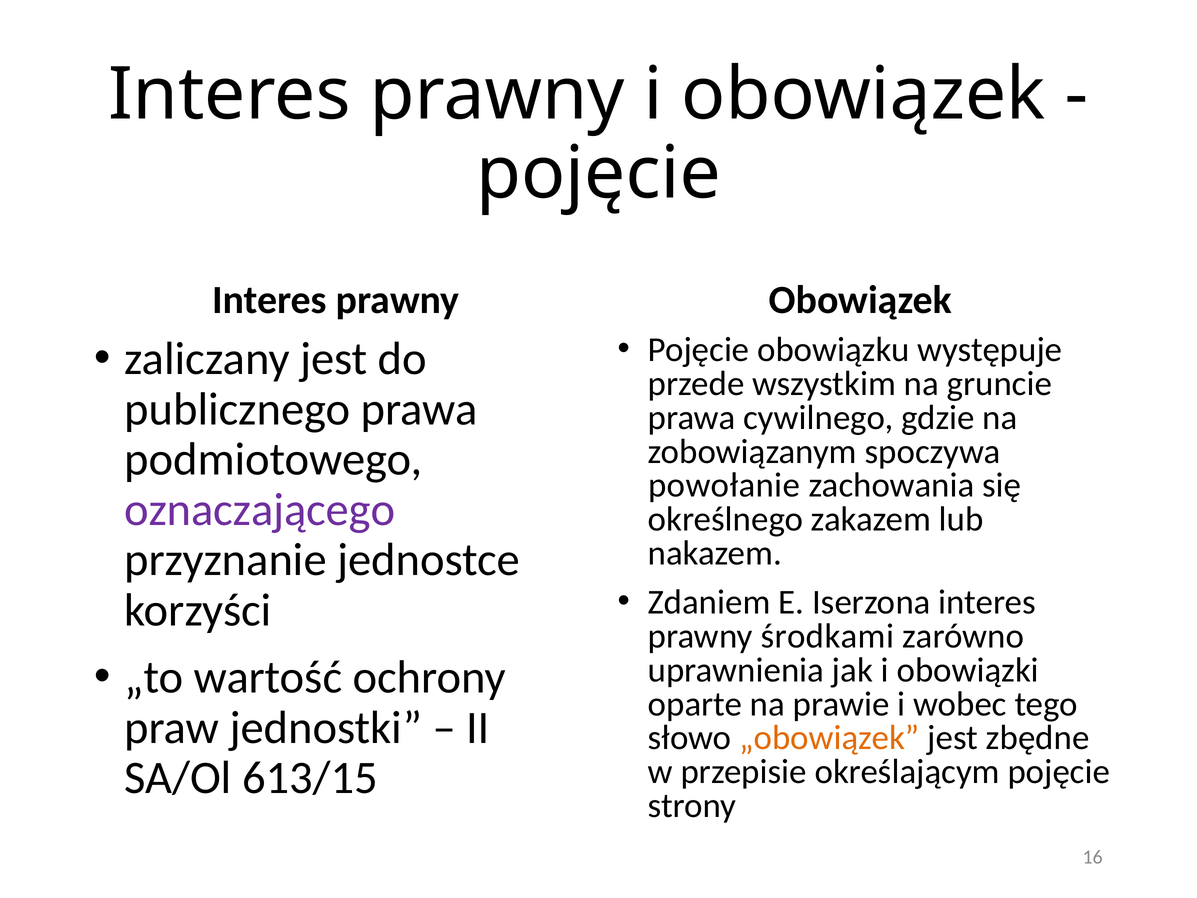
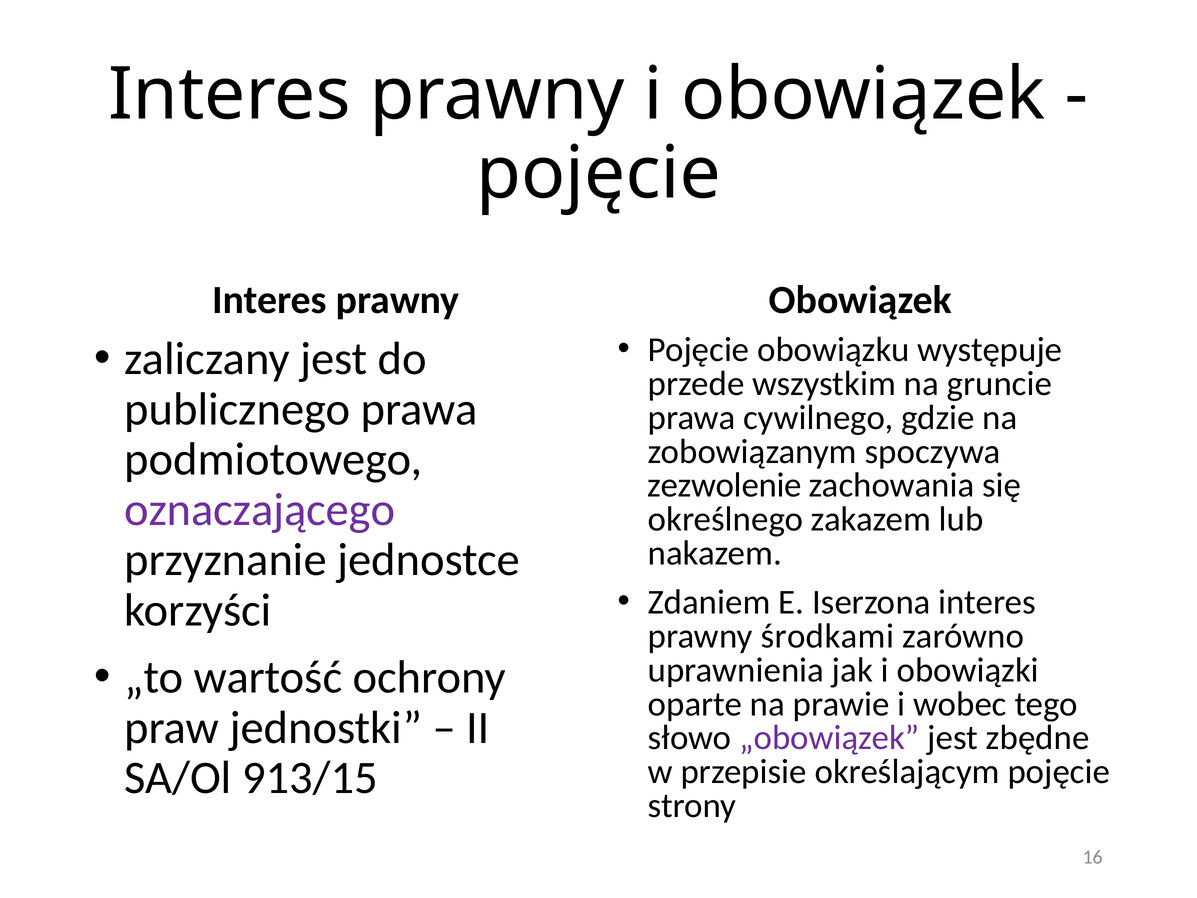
powołanie: powołanie -> zezwolenie (725, 485)
„obowiązek colour: orange -> purple (829, 738)
613/15: 613/15 -> 913/15 (310, 778)
